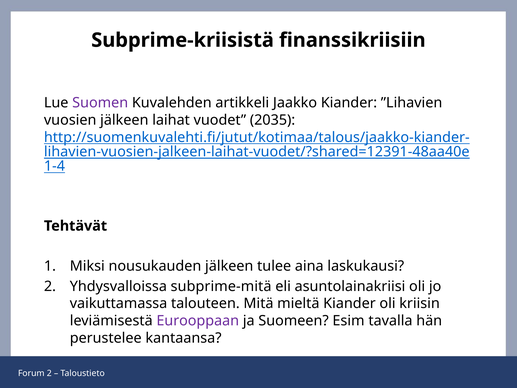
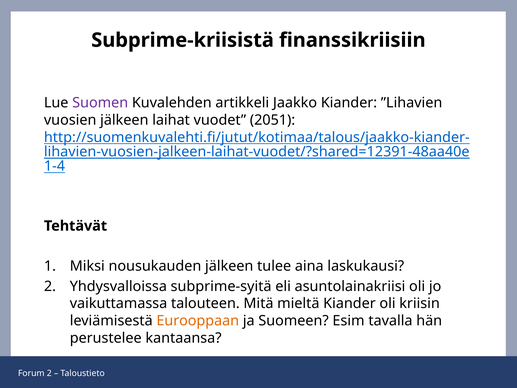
2035: 2035 -> 2051 (273, 120)
subprime-mitä: subprime-mitä -> subprime-syitä (221, 286)
Eurooppaan colour: purple -> orange (198, 321)
